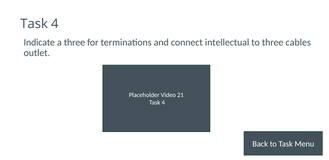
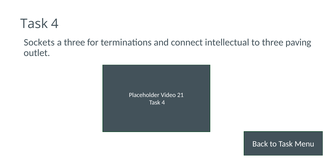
Indicate: Indicate -> Sockets (39, 42)
cables: cables -> paving (298, 42)
